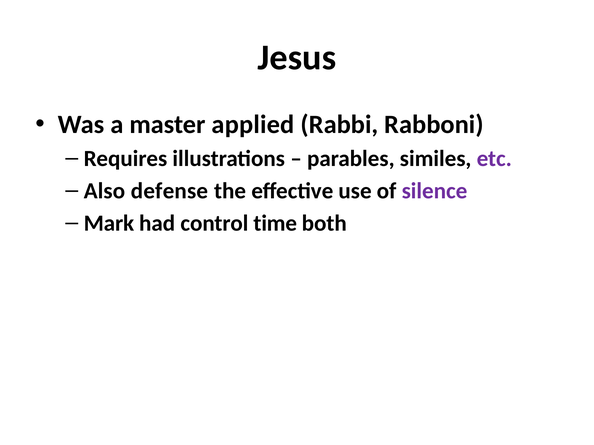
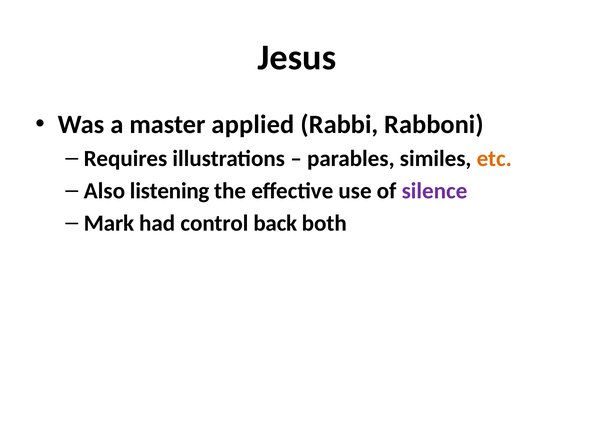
etc colour: purple -> orange (494, 159)
defense: defense -> listening (170, 191)
time: time -> back (275, 223)
